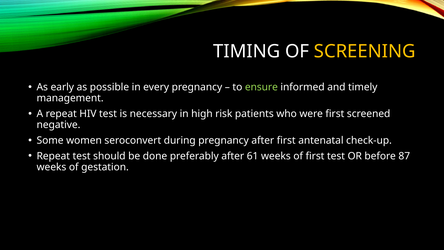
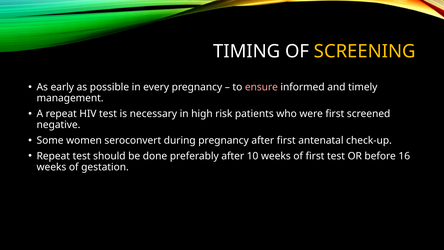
ensure colour: light green -> pink (261, 87)
61: 61 -> 10 (253, 156)
87: 87 -> 16 (404, 156)
